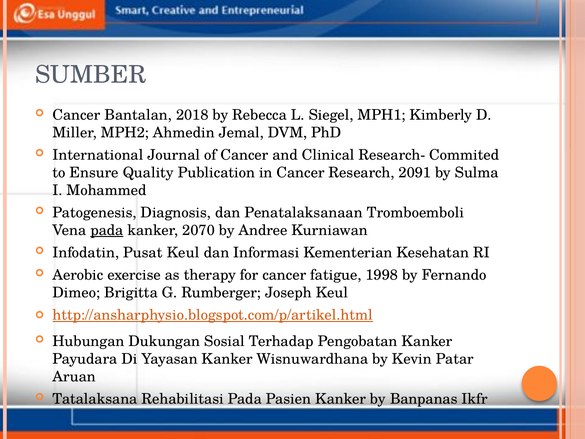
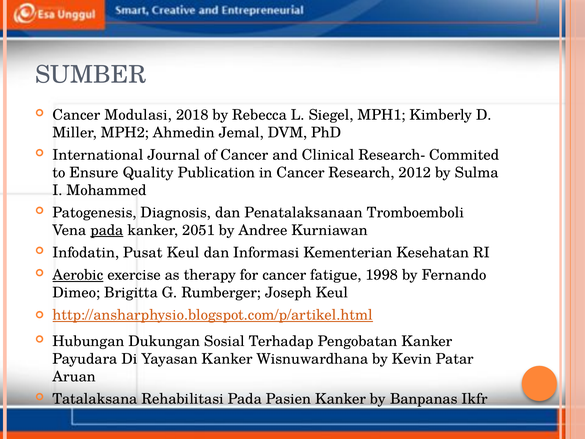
Bantalan: Bantalan -> Modulasi (138, 115)
2091: 2091 -> 2012 (415, 173)
2070: 2070 -> 2051 (199, 230)
Aerobic underline: none -> present (78, 275)
